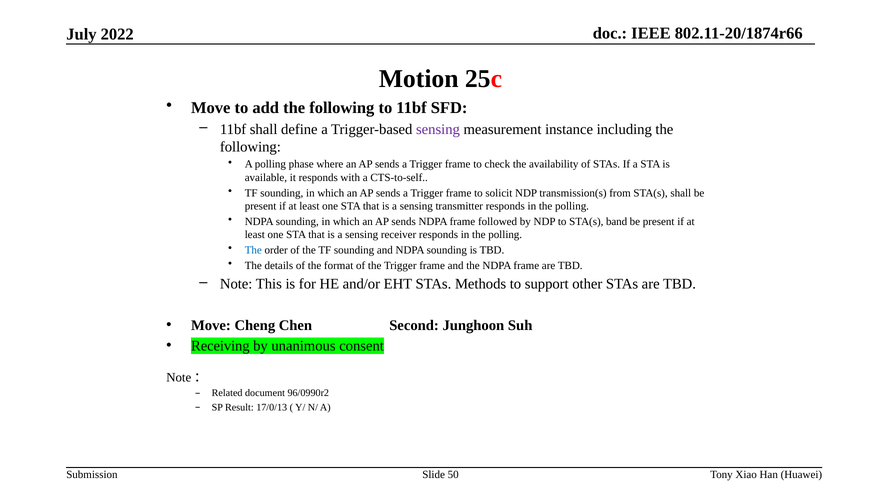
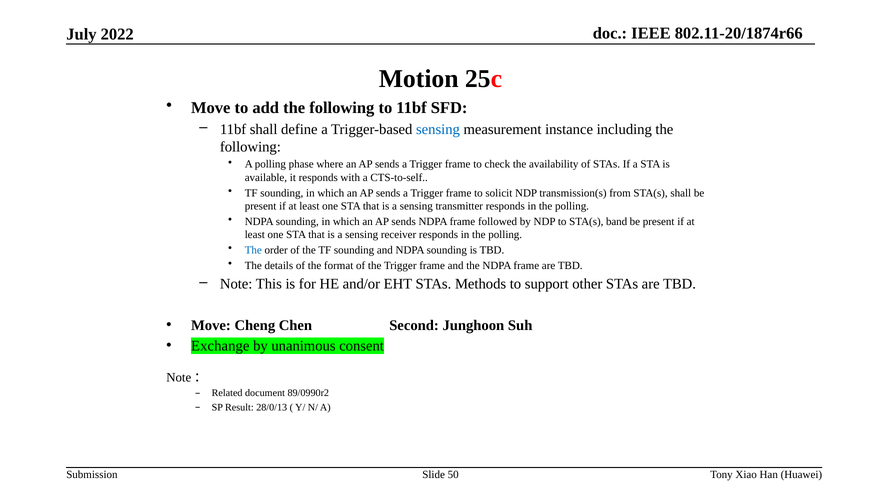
sensing colour: purple -> blue (438, 129)
Receiving: Receiving -> Exchange (220, 346)
96/0990r2: 96/0990r2 -> 89/0990r2 (308, 394)
17/0/13: 17/0/13 -> 28/0/13 (272, 408)
